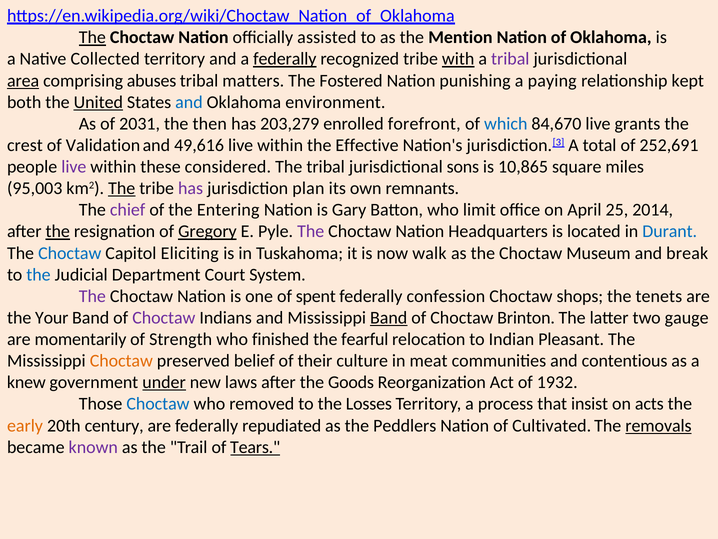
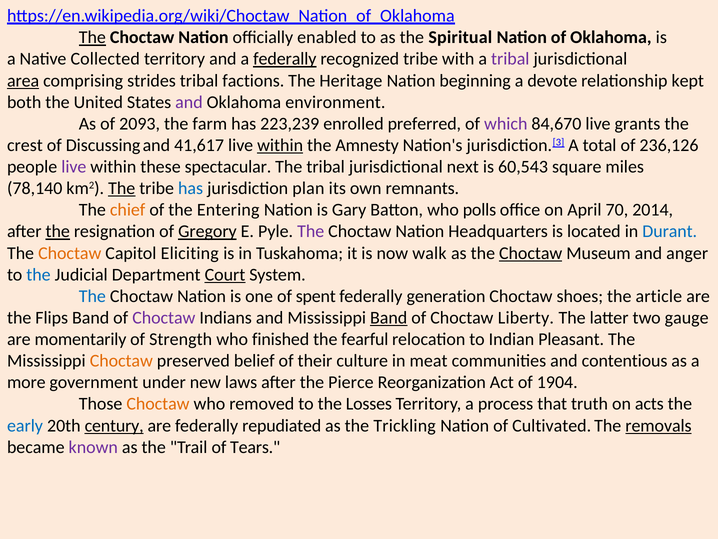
assisted: assisted -> enabled (327, 37)
Mention: Mention -> Spiritual (460, 37)
with underline: present -> none (458, 59)
abuses: abuses -> strides (151, 81)
matters: matters -> factions (253, 81)
Fostered: Fostered -> Heritage (351, 81)
punishing: punishing -> beginning (475, 81)
paying: paying -> devote (552, 81)
United underline: present -> none (98, 102)
and colour: blue -> purple (189, 102)
2031: 2031 -> 2093 (140, 124)
then: then -> farm (210, 124)
203,279: 203,279 -> 223,239 (290, 124)
forefront: forefront -> preferred (424, 124)
which colour: blue -> purple (506, 124)
Validation: Validation -> Discussing (103, 145)
49,616: 49,616 -> 41,617 (199, 145)
within underline: none -> present (280, 145)
Effective: Effective -> Amnesty (367, 145)
252,691: 252,691 -> 236,126 (669, 145)
considered: considered -> spectacular (228, 167)
sons: sons -> next (463, 167)
10,865: 10,865 -> 60,543 (523, 167)
95,003: 95,003 -> 78,140 (35, 188)
has colour: purple -> blue (191, 188)
chief colour: purple -> orange (128, 210)
limit: limit -> polls (479, 210)
25: 25 -> 70 (617, 210)
Choctaw colour: blue -> orange (70, 253)
Choctaw underline: none -> present (531, 253)
break: break -> anger (687, 253)
Court underline: none -> present (225, 274)
The colour: purple -> blue (92, 296)
confession: confession -> generation (446, 296)
shops: shops -> shoes (580, 296)
tenets: tenets -> article (659, 296)
Your: Your -> Flips (52, 317)
Brinton: Brinton -> Liberty (526, 317)
knew: knew -> more (26, 382)
under underline: present -> none (164, 382)
Goods: Goods -> Pierce (351, 382)
1932: 1932 -> 1904 (557, 382)
Choctaw colour: blue -> orange (158, 404)
insist: insist -> truth (590, 404)
early colour: orange -> blue (25, 425)
century underline: none -> present (114, 425)
Peddlers: Peddlers -> Trickling (405, 425)
Tears underline: present -> none (255, 447)
